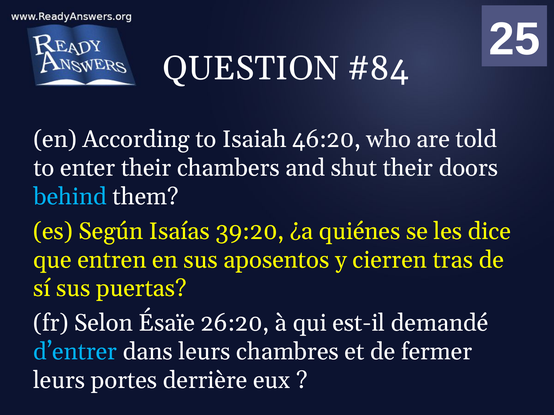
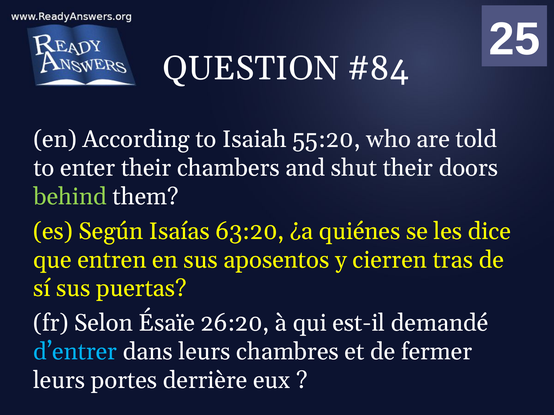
46:20: 46:20 -> 55:20 (326, 140)
behind colour: light blue -> light green (70, 197)
39:20: 39:20 -> 63:20 (250, 231)
